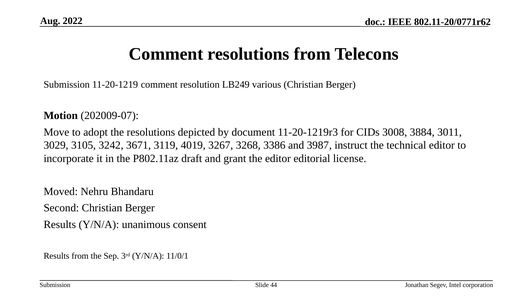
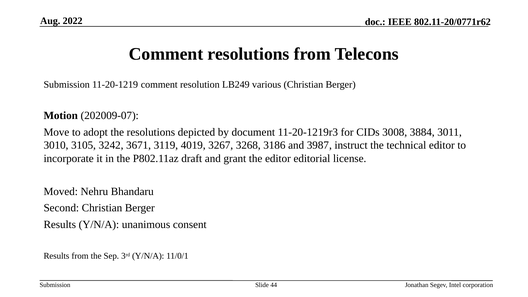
3029: 3029 -> 3010 (56, 145)
3386: 3386 -> 3186 (274, 145)
